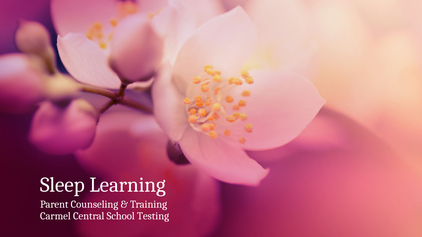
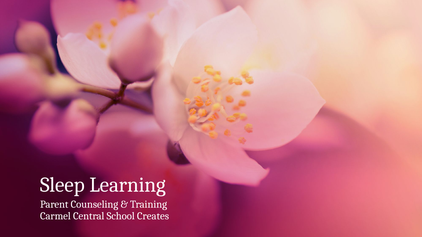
Testing: Testing -> Creates (153, 216)
